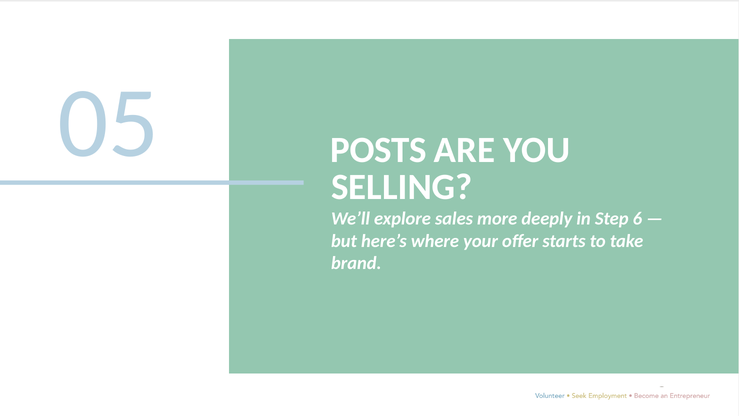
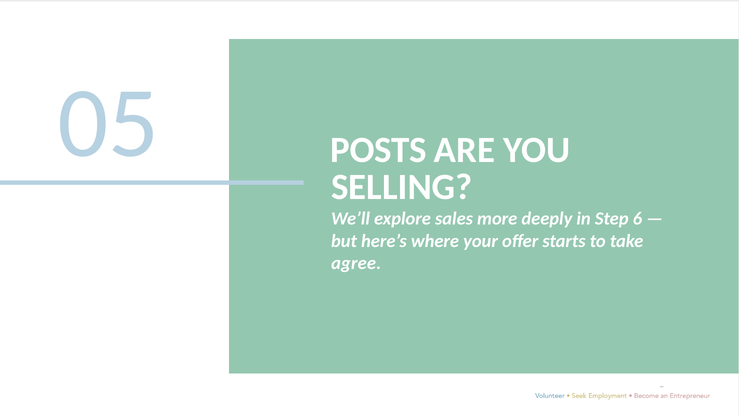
brand: brand -> agree (356, 263)
